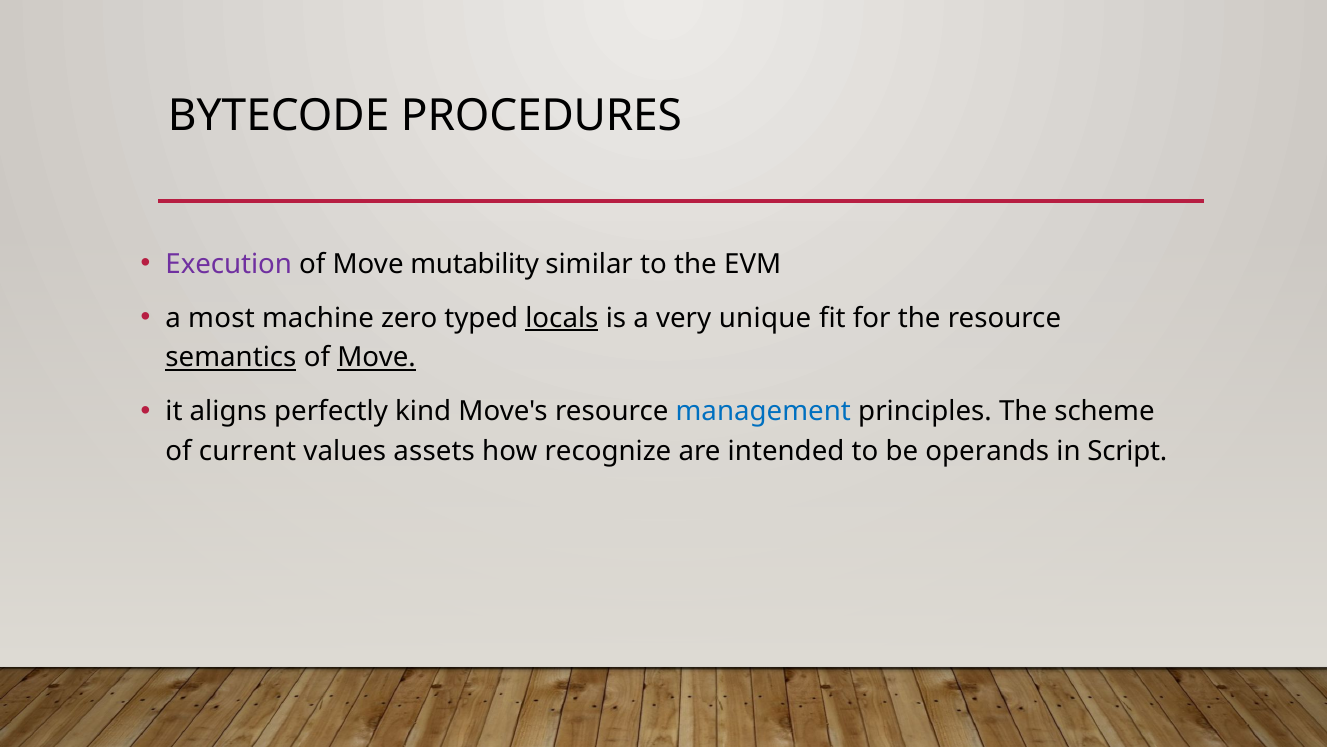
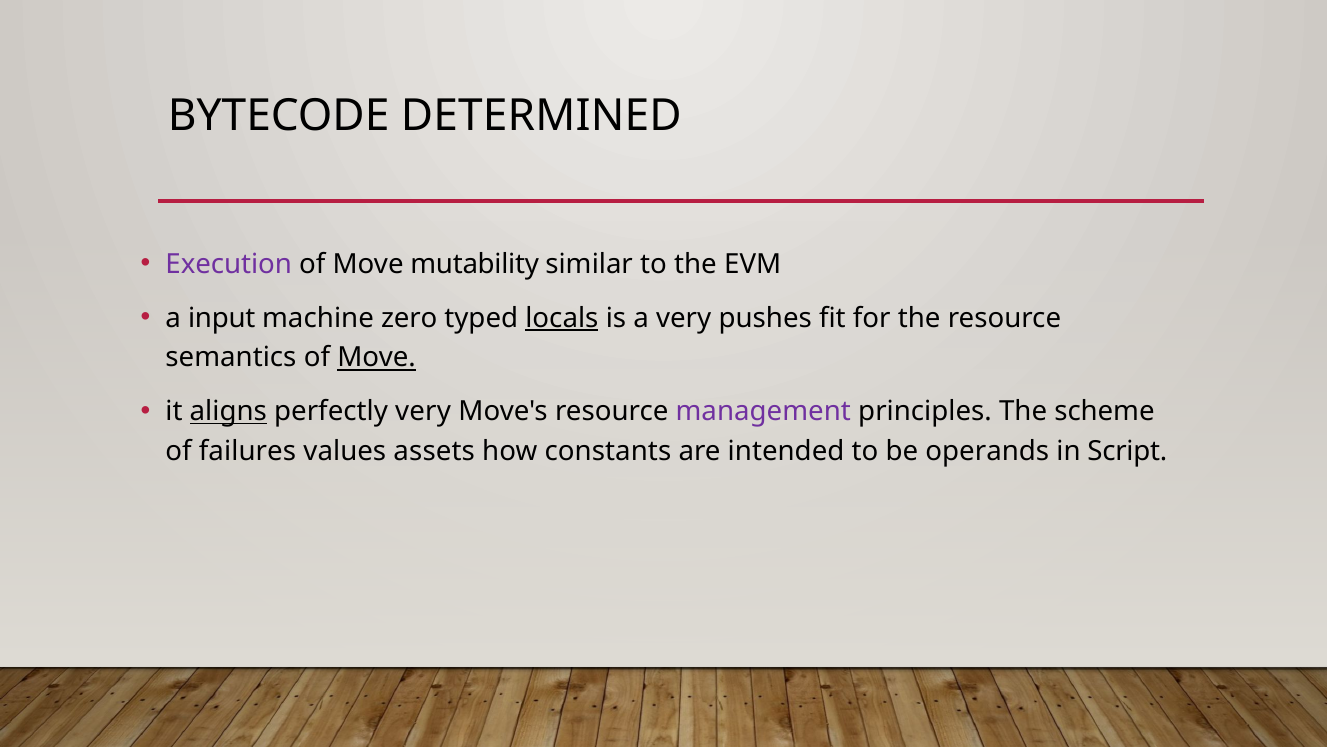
PROCEDURES: PROCEDURES -> DETERMINED (541, 116)
most: most -> input (222, 318)
unique: unique -> pushes (765, 318)
semantics underline: present -> none (231, 358)
aligns underline: none -> present (228, 411)
perfectly kind: kind -> very (423, 411)
management colour: blue -> purple (763, 411)
current: current -> failures (248, 451)
recognize: recognize -> constants (608, 451)
